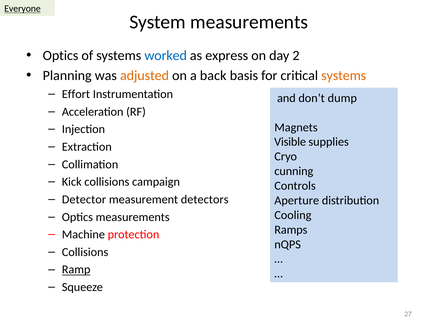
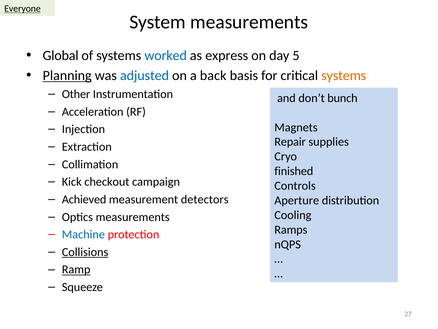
Optics: Optics -> Global (61, 55)
2: 2 -> 5 (296, 55)
Planning underline: none -> present (67, 76)
adjusted colour: orange -> blue (145, 76)
Effort: Effort -> Other (76, 94)
dump: dump -> bunch (342, 98)
Visible: Visible -> Repair (290, 142)
cunning: cunning -> finished (294, 171)
Kick collisions: collisions -> checkout (107, 182)
Detector: Detector -> Achieved (84, 199)
Machine colour: black -> blue (83, 234)
Collisions underline: none -> present (85, 252)
